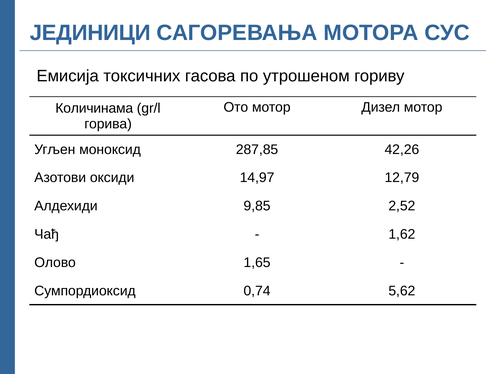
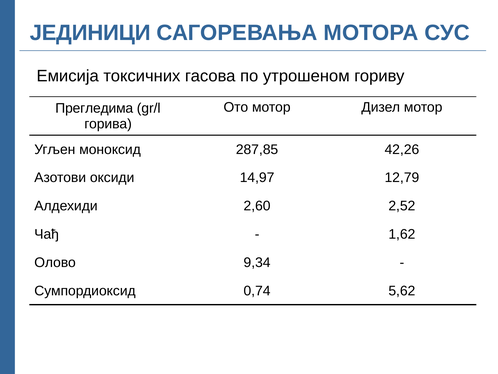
Количинама: Количинама -> Прегледима (94, 108)
9,85: 9,85 -> 2,60 (257, 206)
1,65: 1,65 -> 9,34 (257, 262)
